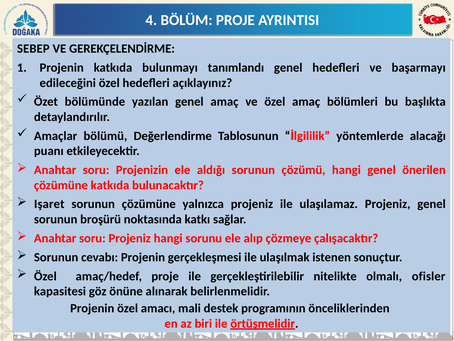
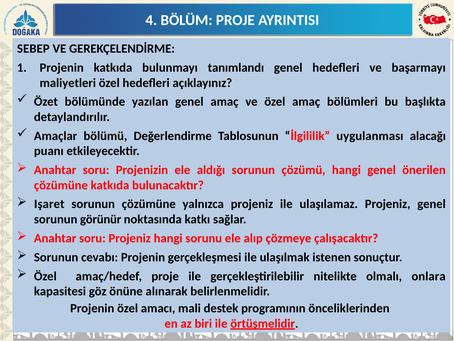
edileceğini: edileceğini -> maliyetleri (68, 83)
yöntemlerde: yöntemlerde -> uygulanması (370, 136)
broşürü: broşürü -> görünür (101, 219)
ofisler: ofisler -> onlara (429, 276)
